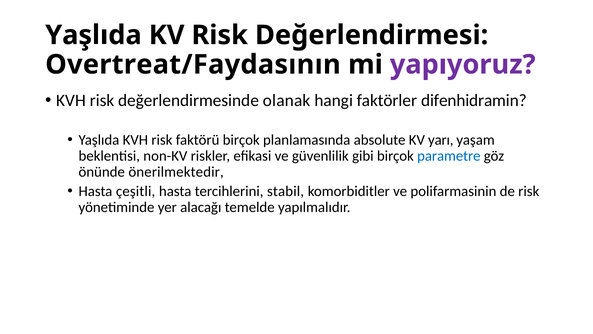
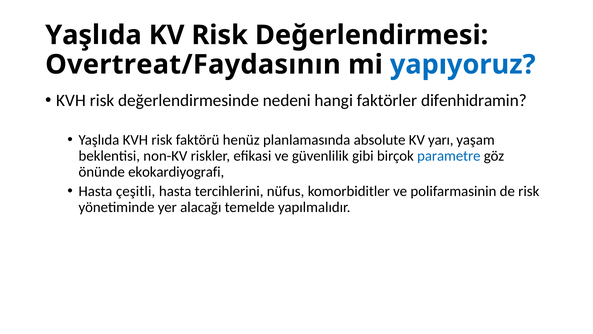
yapıyoruz colour: purple -> blue (463, 64)
olanak: olanak -> nedeni (287, 100)
faktörü birçok: birçok -> henüz (241, 140)
önerilmektedir: önerilmektedir -> ekokardiyografi (176, 172)
stabil: stabil -> nüfus (286, 191)
